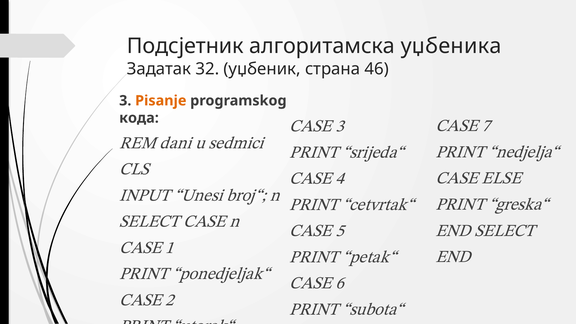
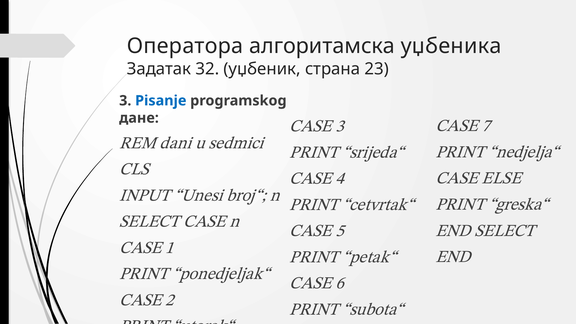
Подсјетник: Подсјетник -> Оператора (185, 46)
46: 46 -> 23 (377, 69)
Pisanje colour: orange -> blue (161, 101)
кода: кода -> дане (139, 118)
